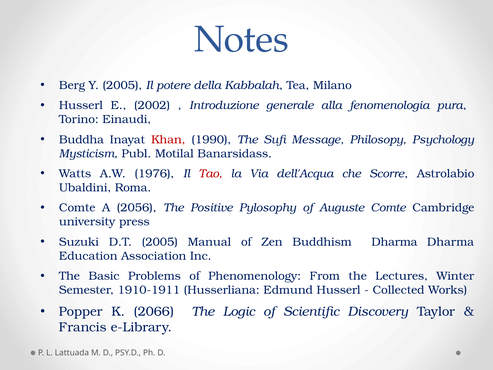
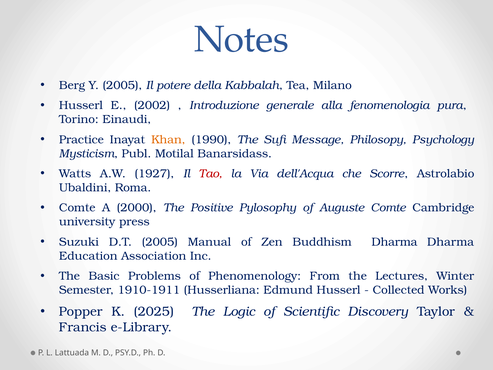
Buddha: Buddha -> Practice (81, 139)
Khan colour: red -> orange (168, 139)
1976: 1976 -> 1927 (154, 174)
2056: 2056 -> 2000 (137, 208)
2066: 2066 -> 2025 (154, 311)
